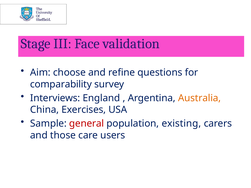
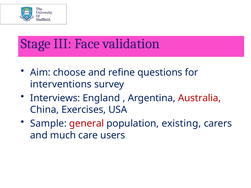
comparability: comparability -> interventions (61, 84)
Australia colour: orange -> red (200, 98)
those: those -> much (63, 135)
